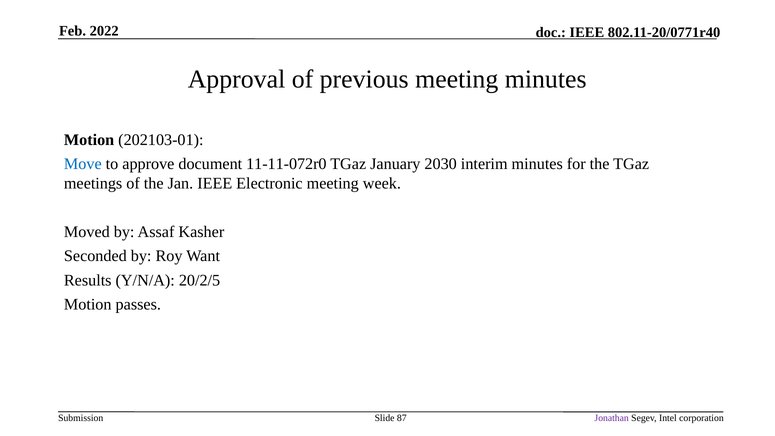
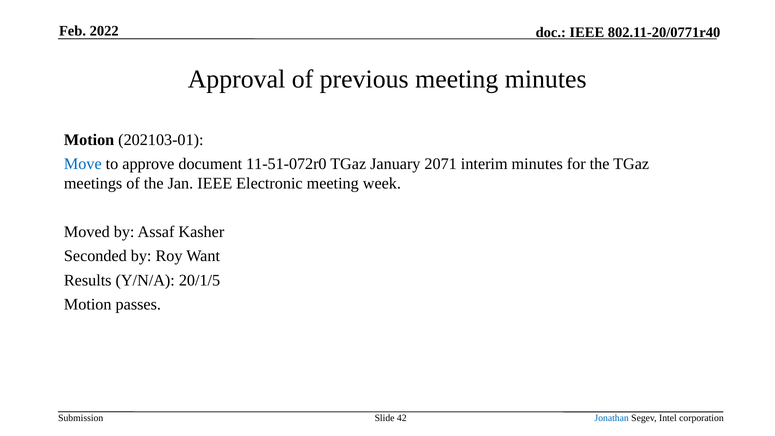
11-11-072r0: 11-11-072r0 -> 11-51-072r0 (286, 164)
2030: 2030 -> 2071 (441, 164)
20/2/5: 20/2/5 -> 20/1/5 (200, 280)
87: 87 -> 42 (402, 418)
Jonathan colour: purple -> blue (612, 418)
